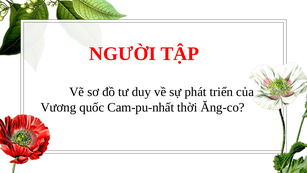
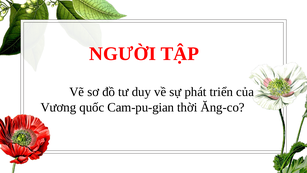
Cam-pu-nhất: Cam-pu-nhất -> Cam-pu-gian (141, 107)
